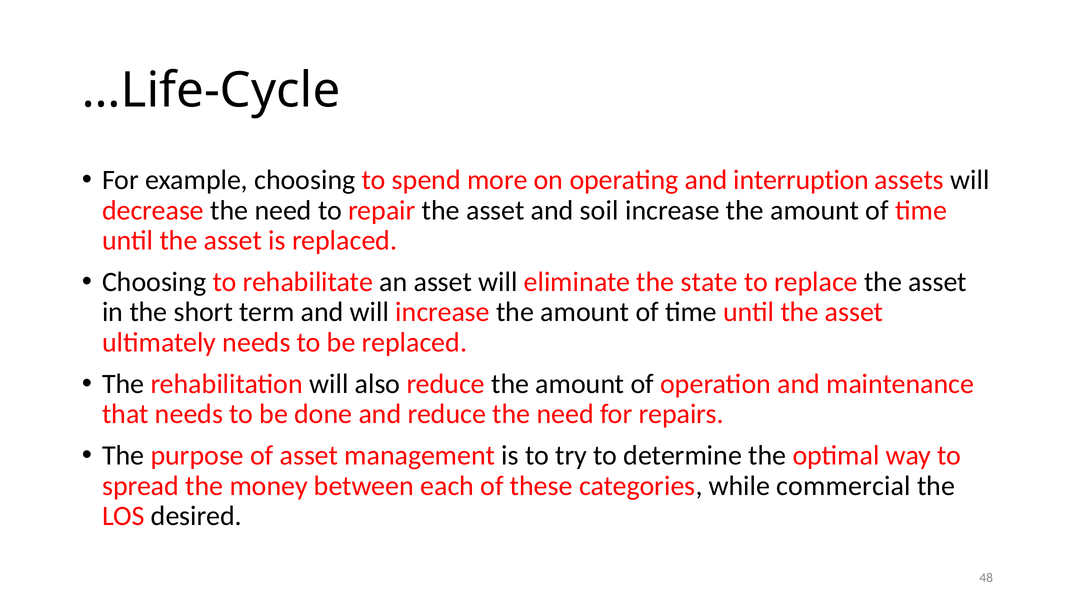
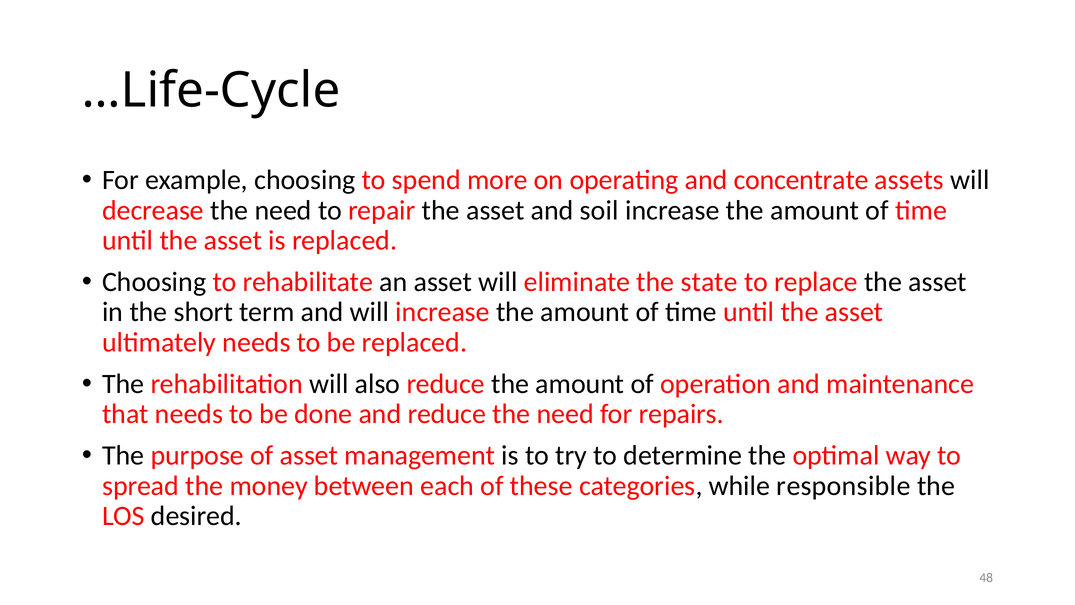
interruption: interruption -> concentrate (801, 180)
commercial: commercial -> responsible (843, 486)
